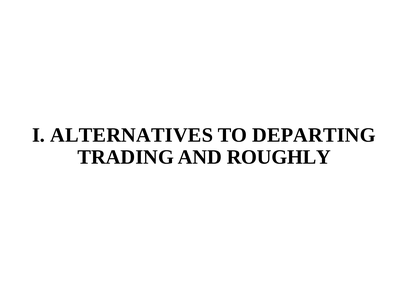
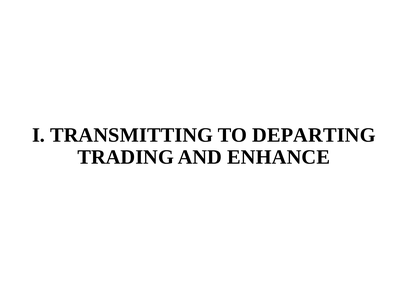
ALTERNATIVES: ALTERNATIVES -> TRANSMITTING (132, 135)
ROUGHLY: ROUGHLY -> ENHANCE (279, 157)
